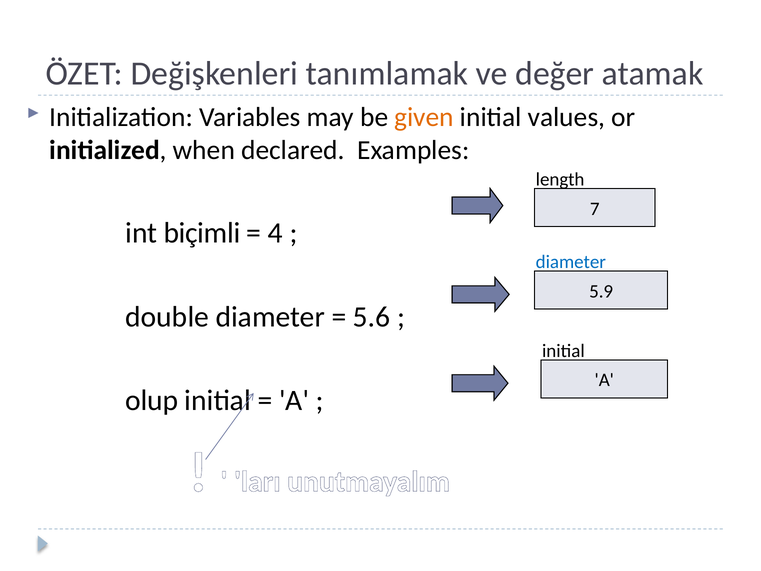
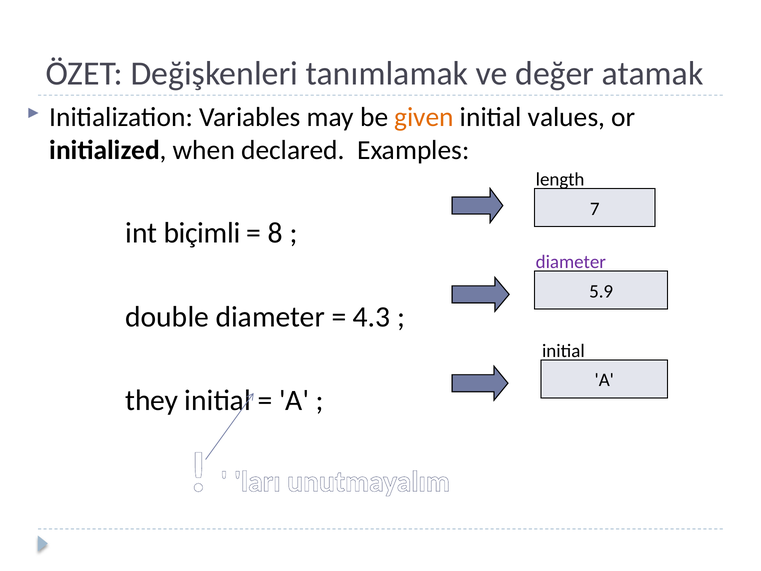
4: 4 -> 8 (275, 233)
diameter colour: blue -> purple (571, 262)
5.6: 5.6 -> 4.3 (372, 317)
olup: olup -> they (152, 400)
